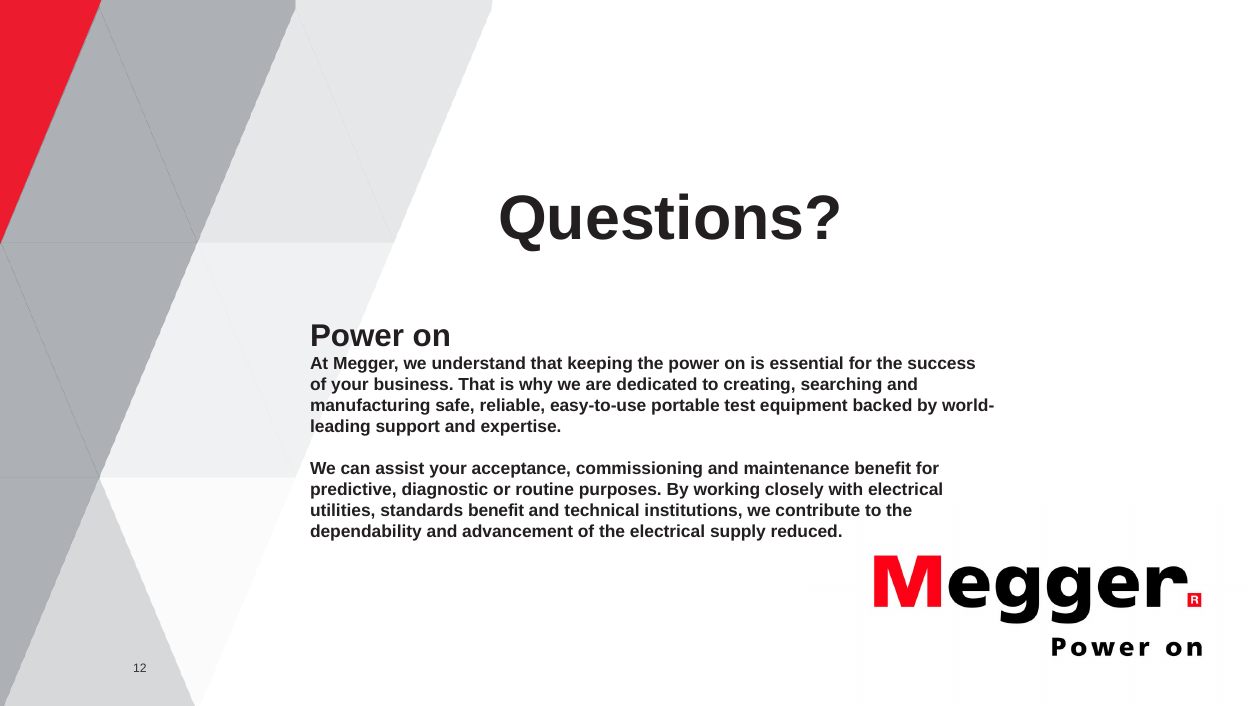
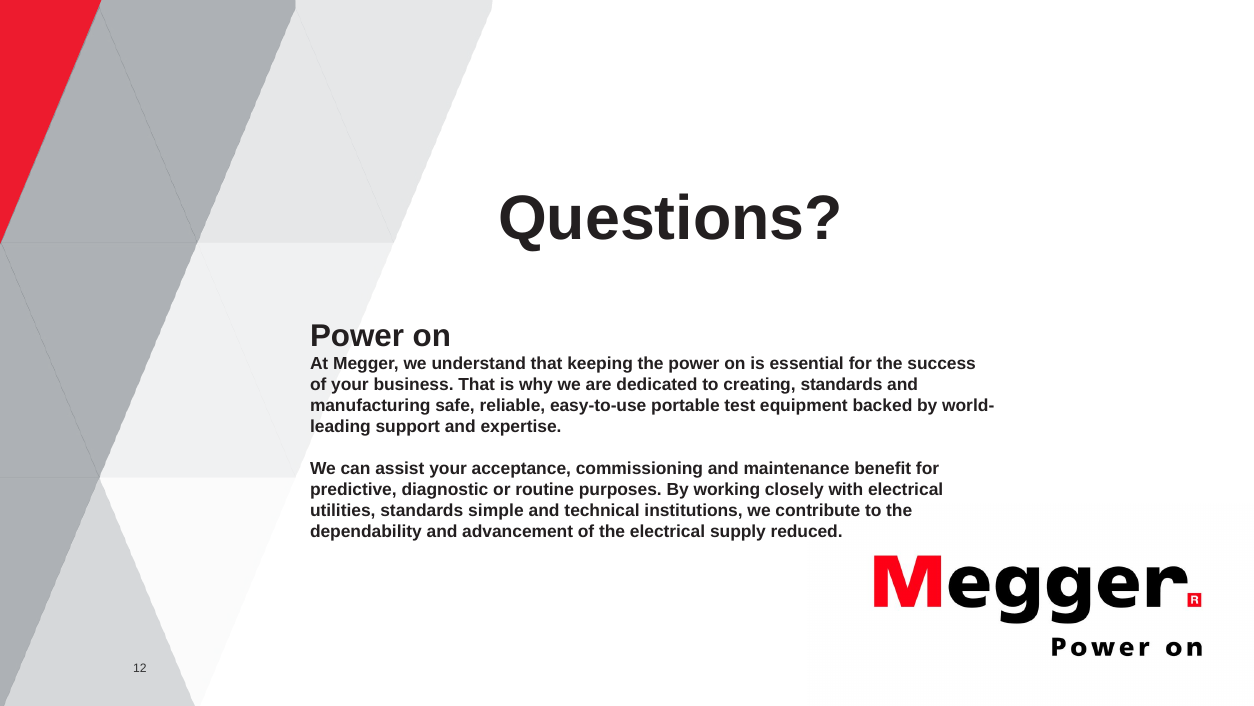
creating searching: searching -> standards (842, 385)
standards benefit: benefit -> simple (496, 510)
